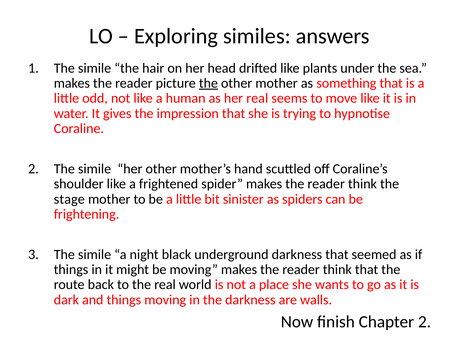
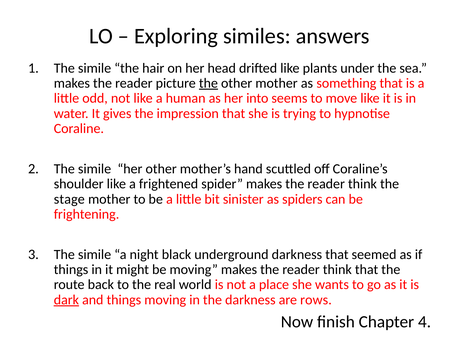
her real: real -> into (257, 98)
dark underline: none -> present (66, 299)
walls: walls -> rows (316, 299)
Chapter 2: 2 -> 4 (425, 321)
